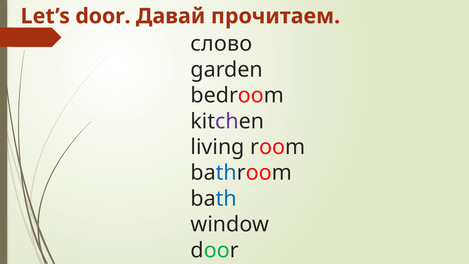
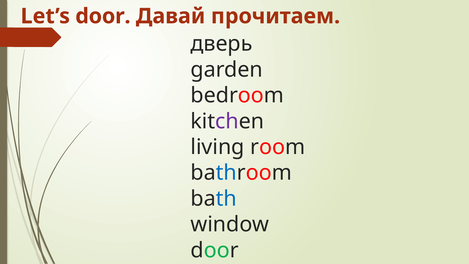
слово: слово -> дверь (221, 44)
